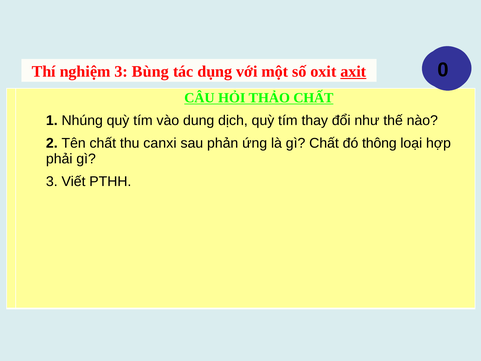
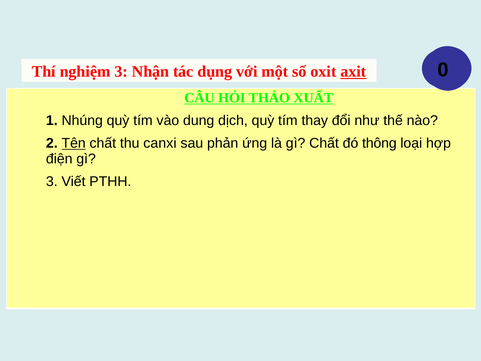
Bùng: Bùng -> Nhận (150, 71)
THẢO CHẤT: CHẤT -> XUẤT (313, 98)
Tên underline: none -> present (74, 143)
phải: phải -> điện (59, 159)
